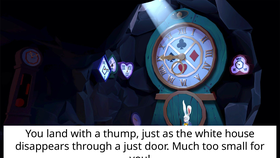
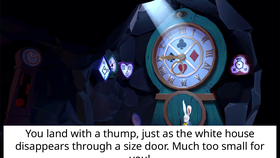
a just: just -> size (133, 146)
